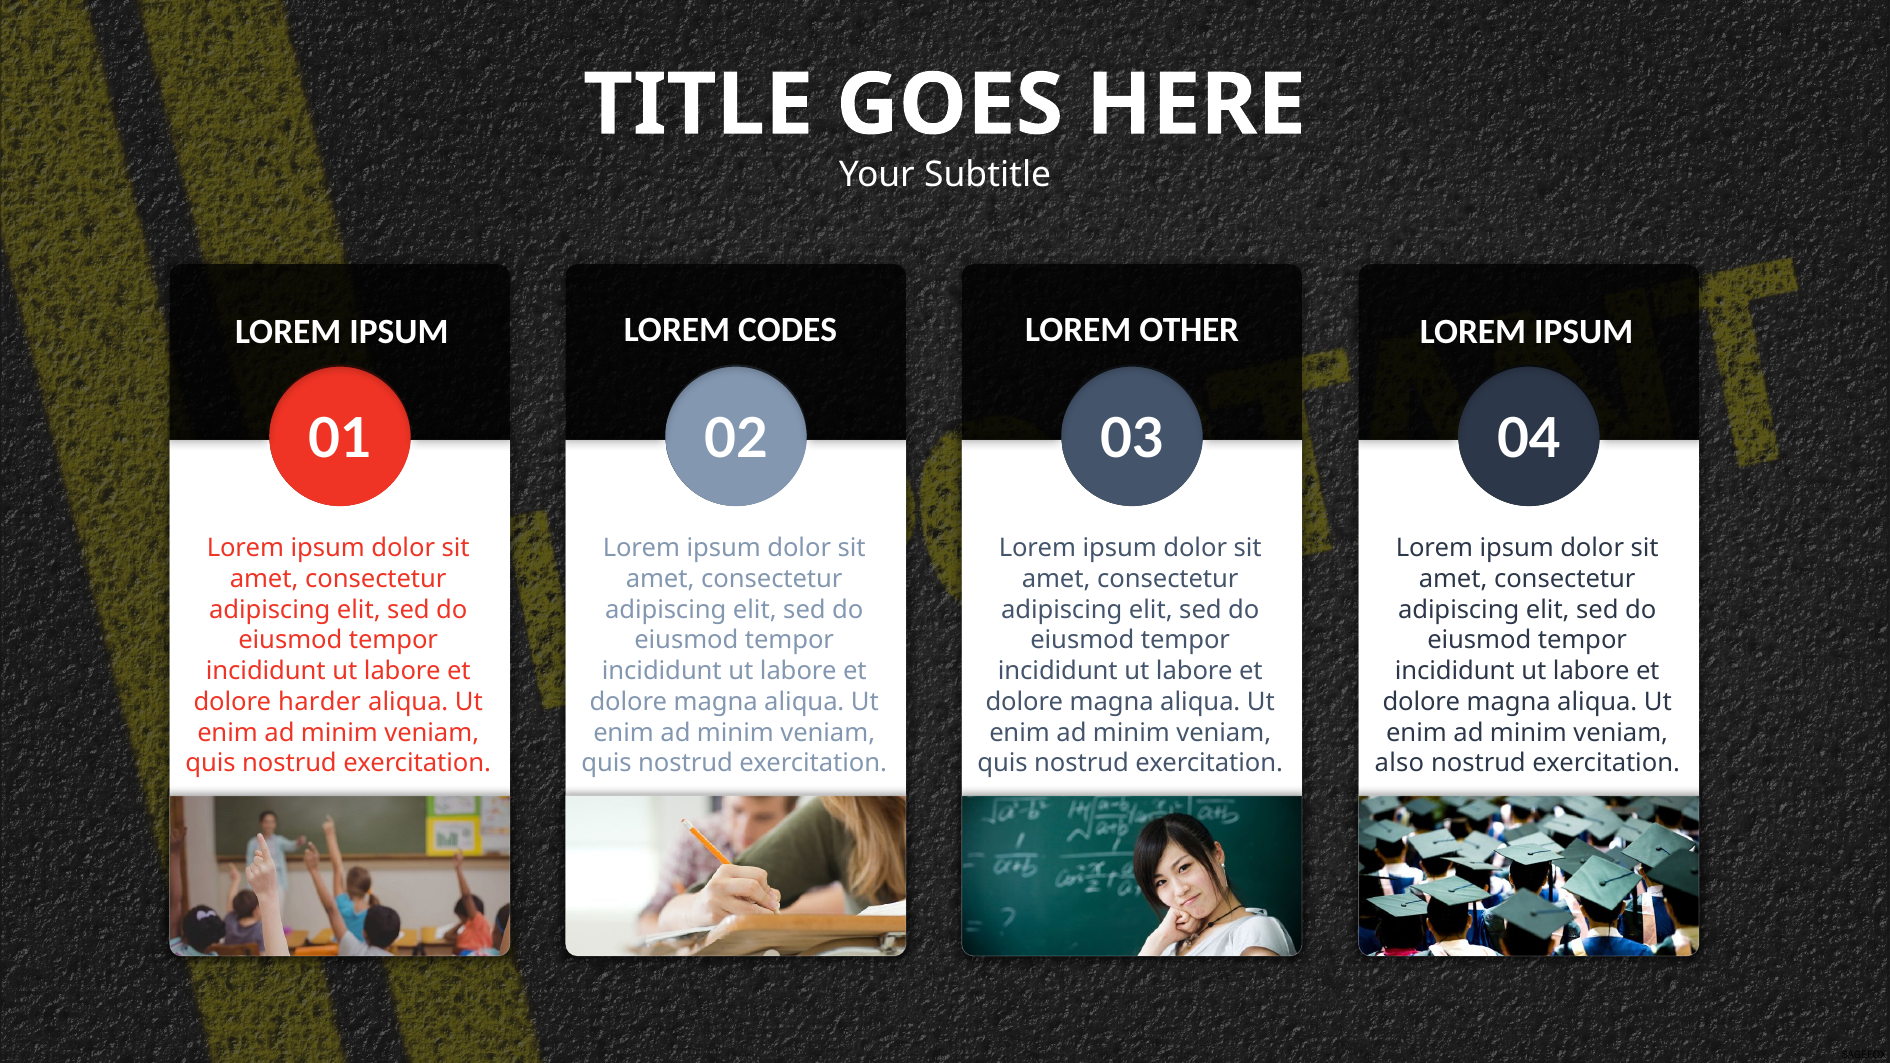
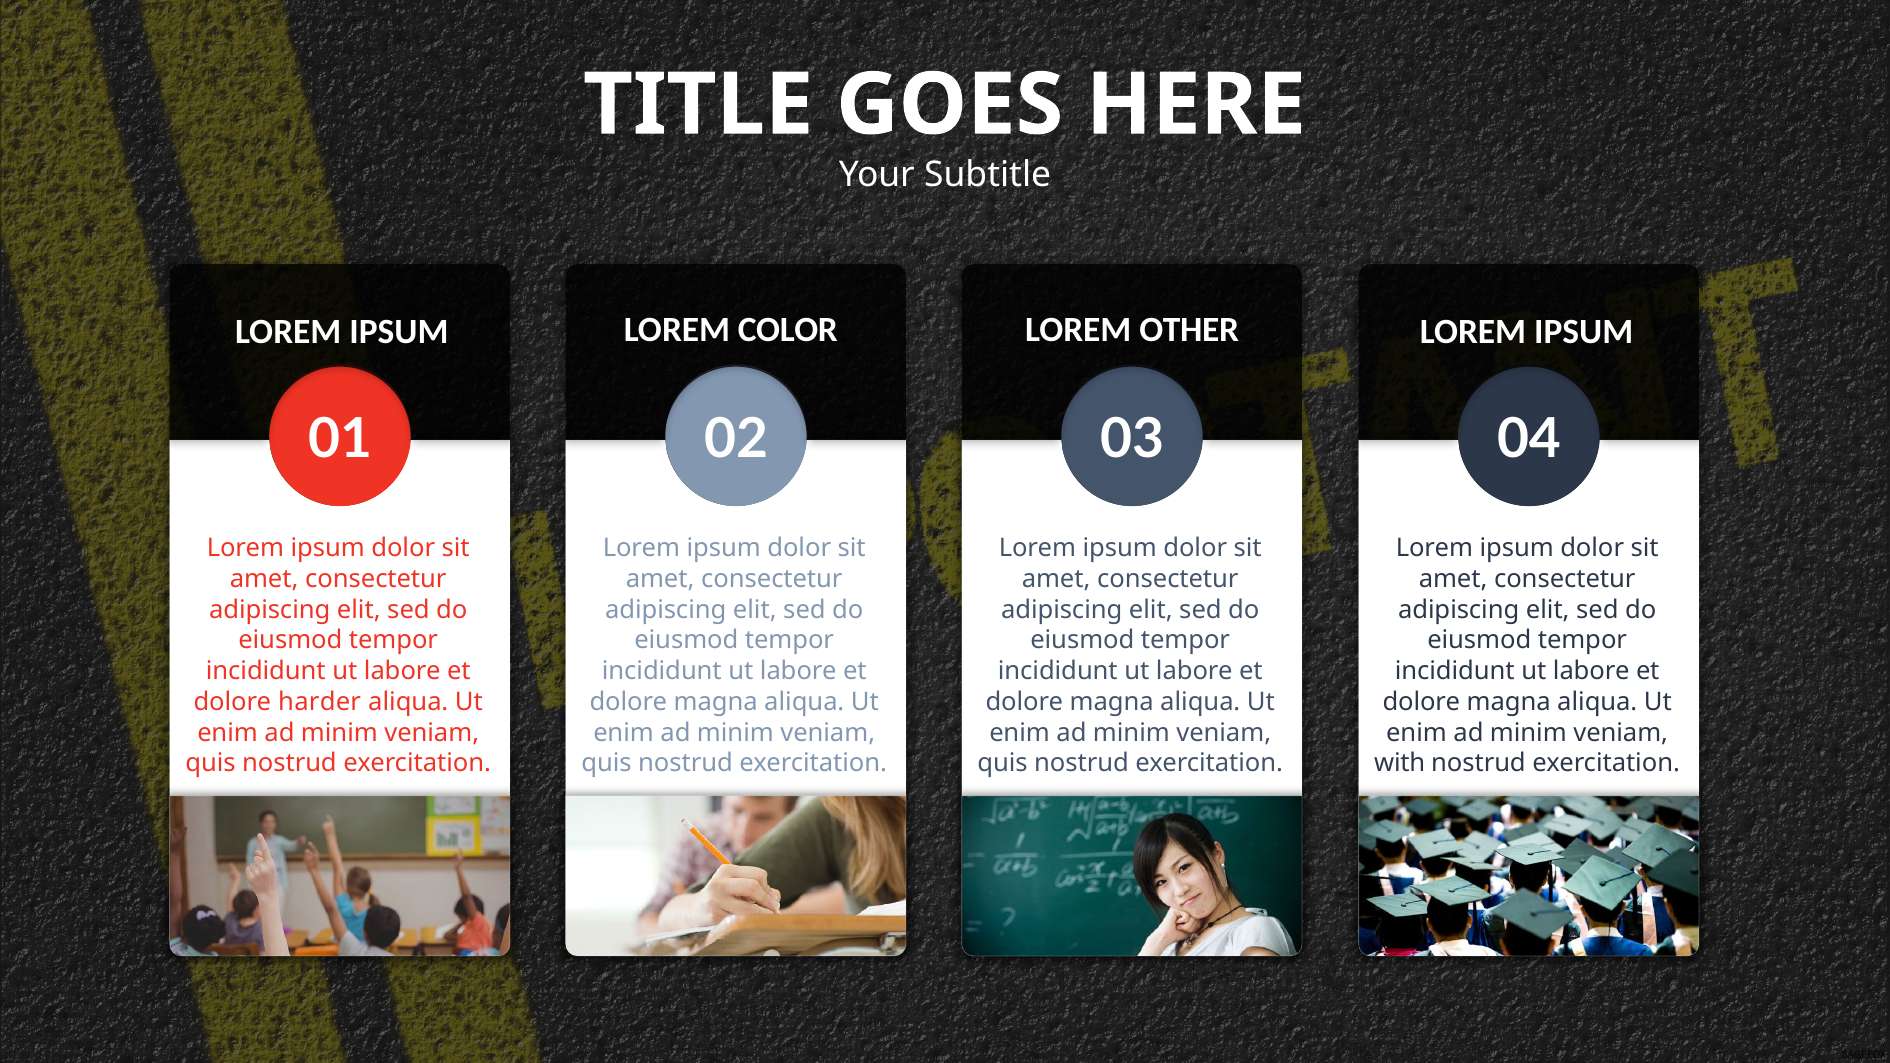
CODES: CODES -> COLOR (788, 330)
also: also -> with (1400, 763)
